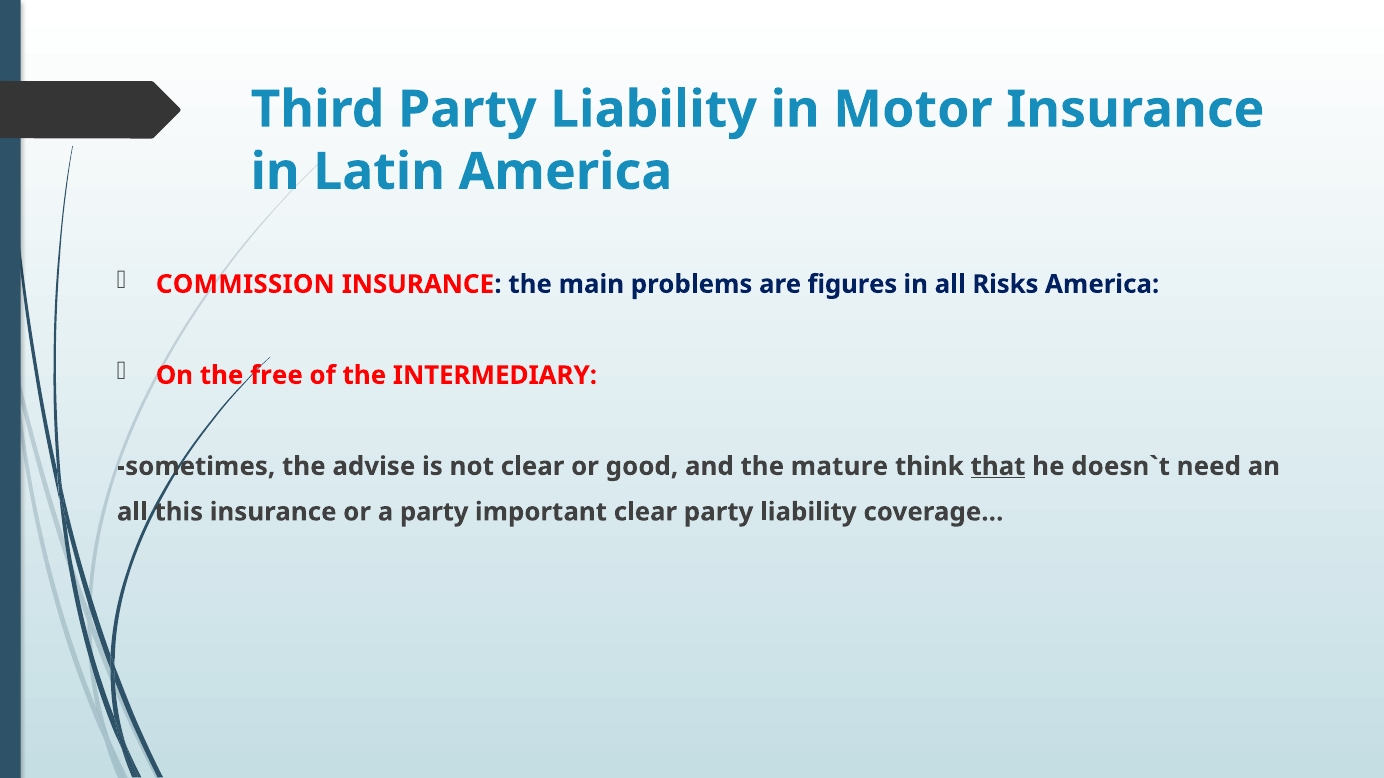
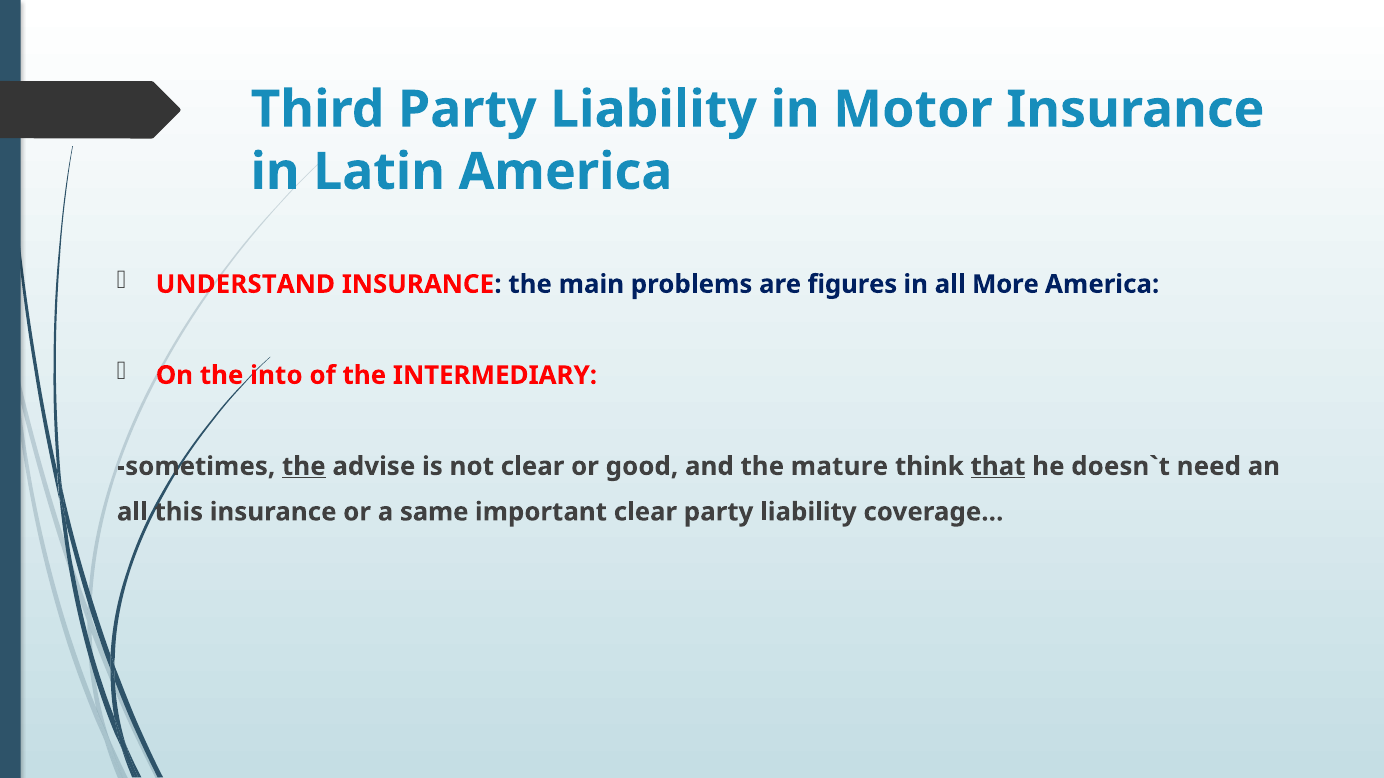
COMMISSION: COMMISSION -> UNDERSTAND (245, 284)
Risks: Risks -> More (1005, 284)
free: free -> into (276, 376)
the underline: none -> present (304, 467)
a party: party -> same (434, 512)
